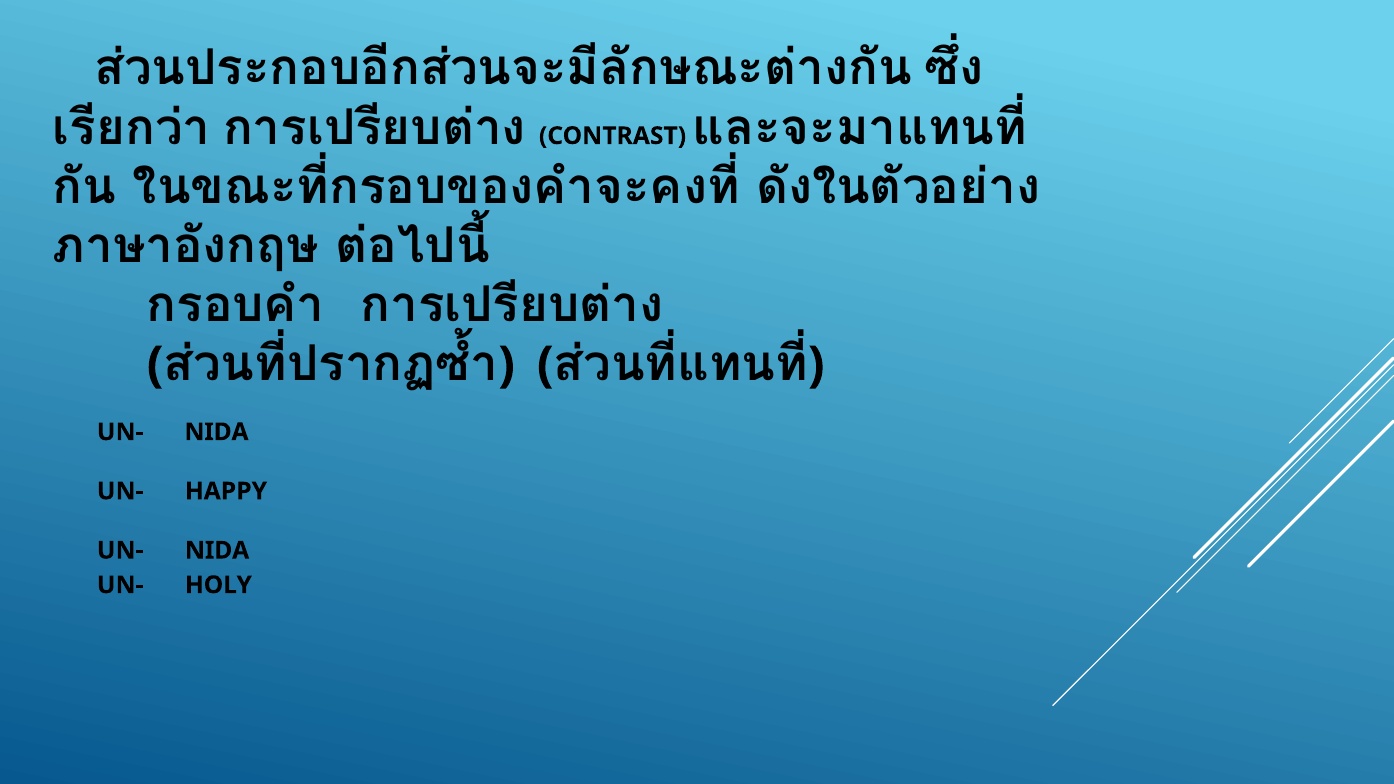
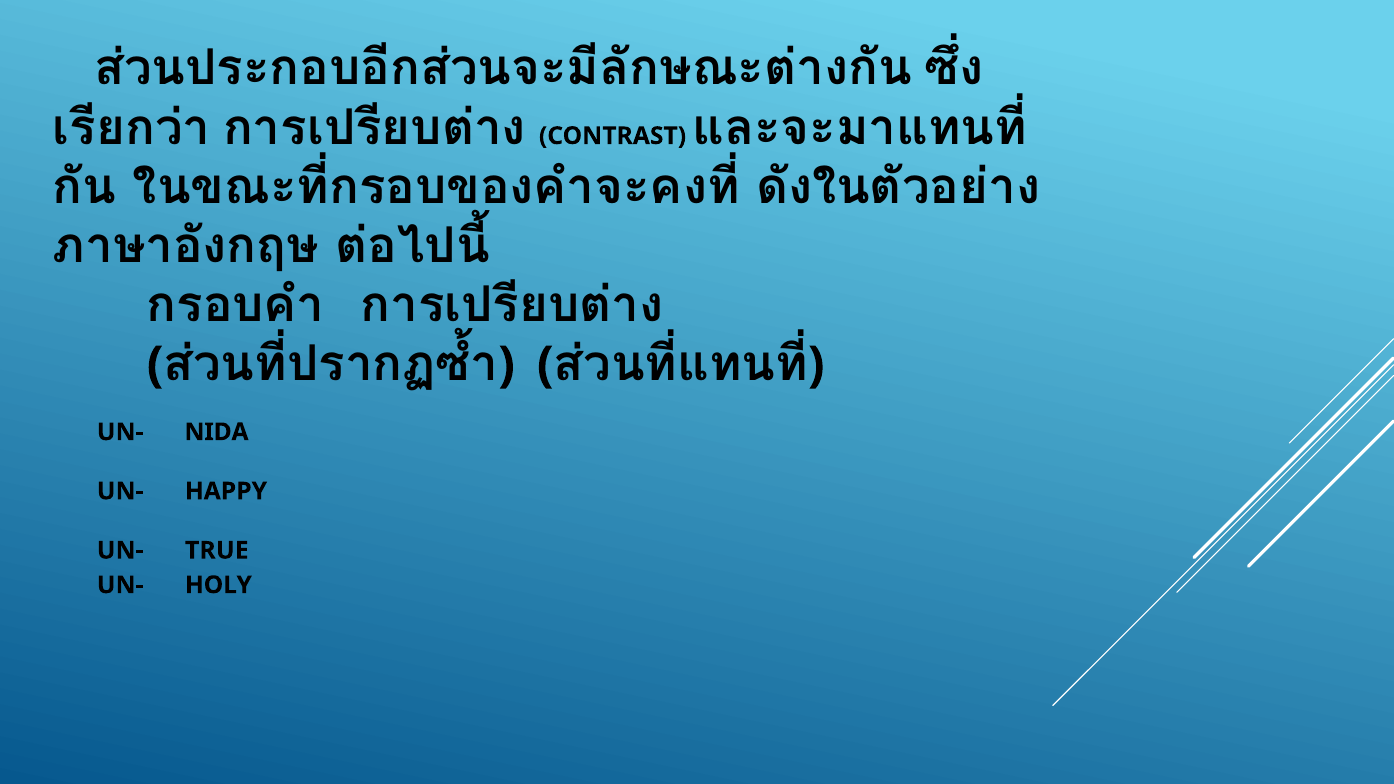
NIDA: NIDA -> TRUE (217, 551)
